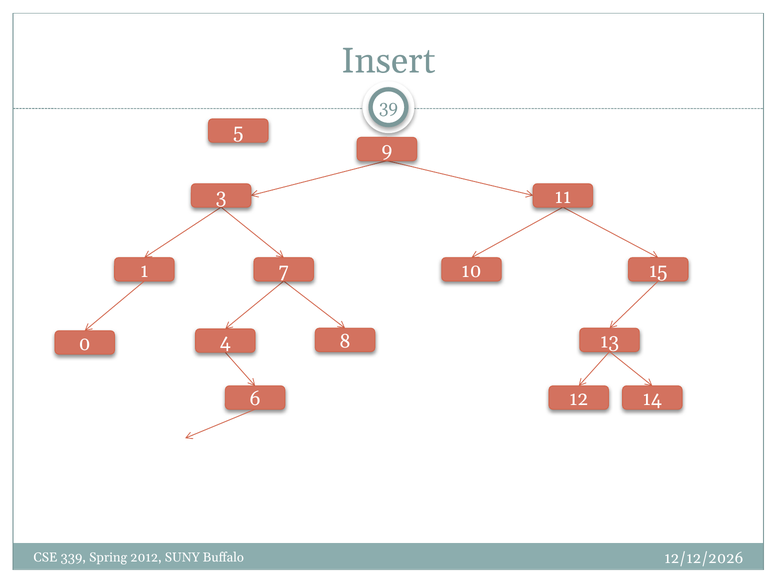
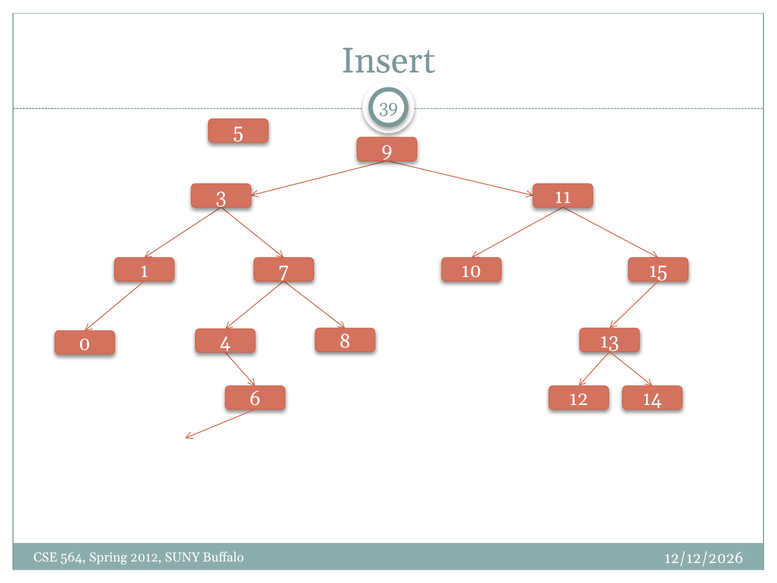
339: 339 -> 564 (73, 557)
